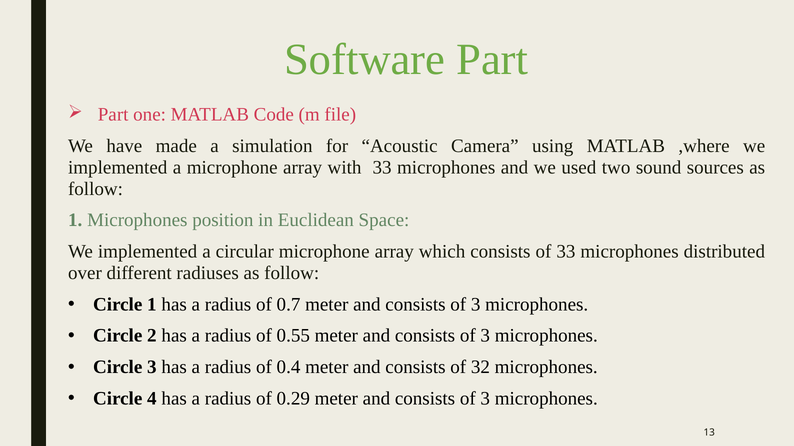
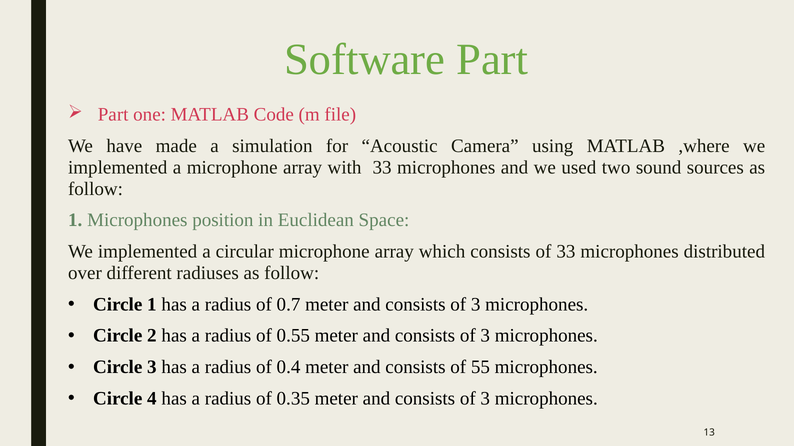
32: 32 -> 55 (480, 368)
0.29: 0.29 -> 0.35 (293, 399)
